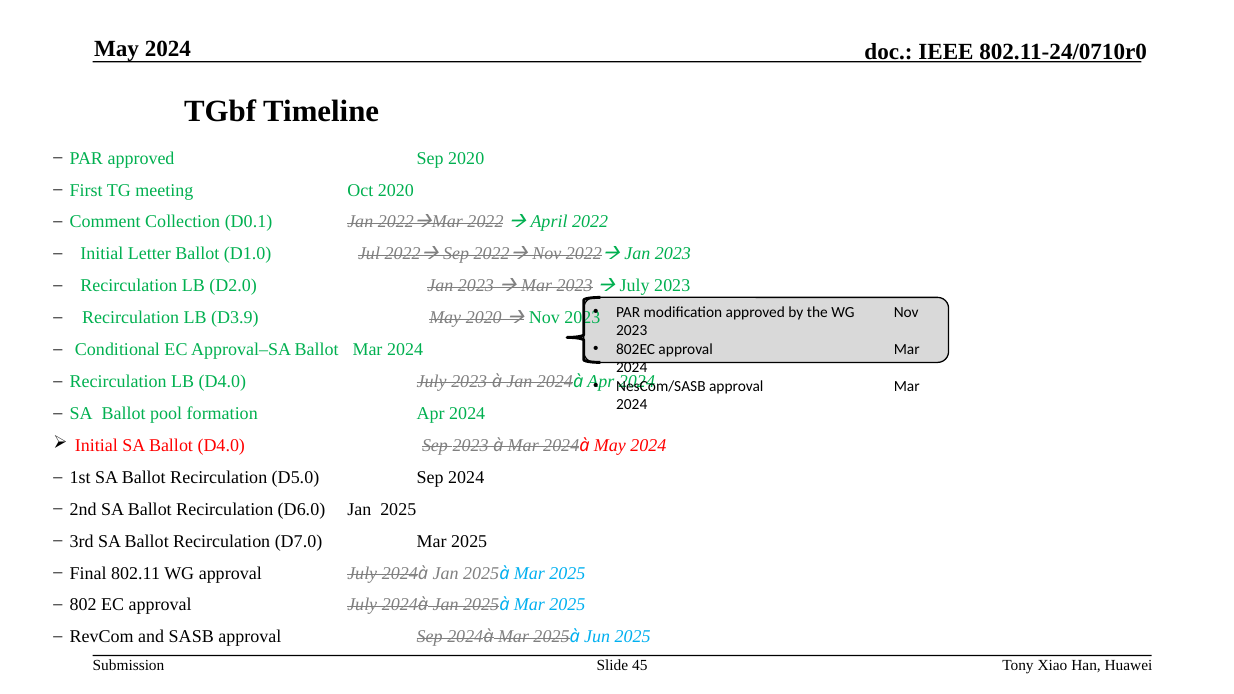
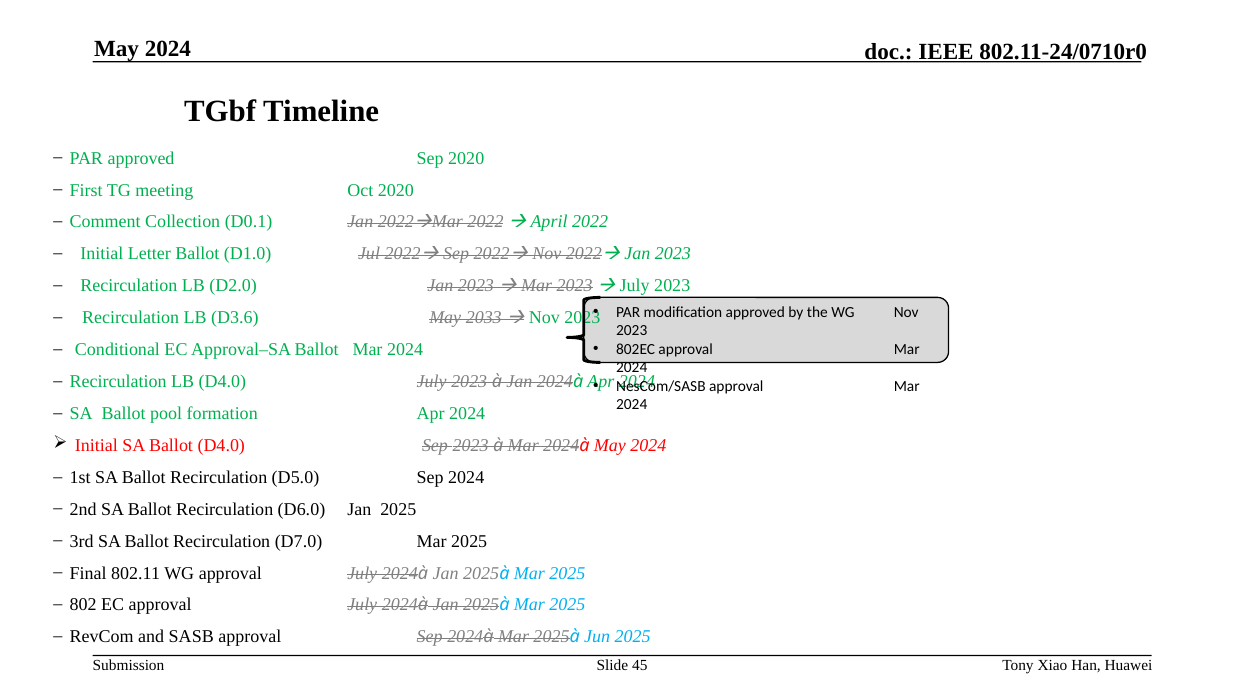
D3.9: D3.9 -> D3.6 (235, 318)
May 2020: 2020 -> 2033 (484, 318)
